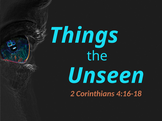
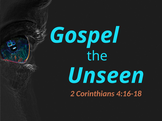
Things: Things -> Gospel (84, 36)
